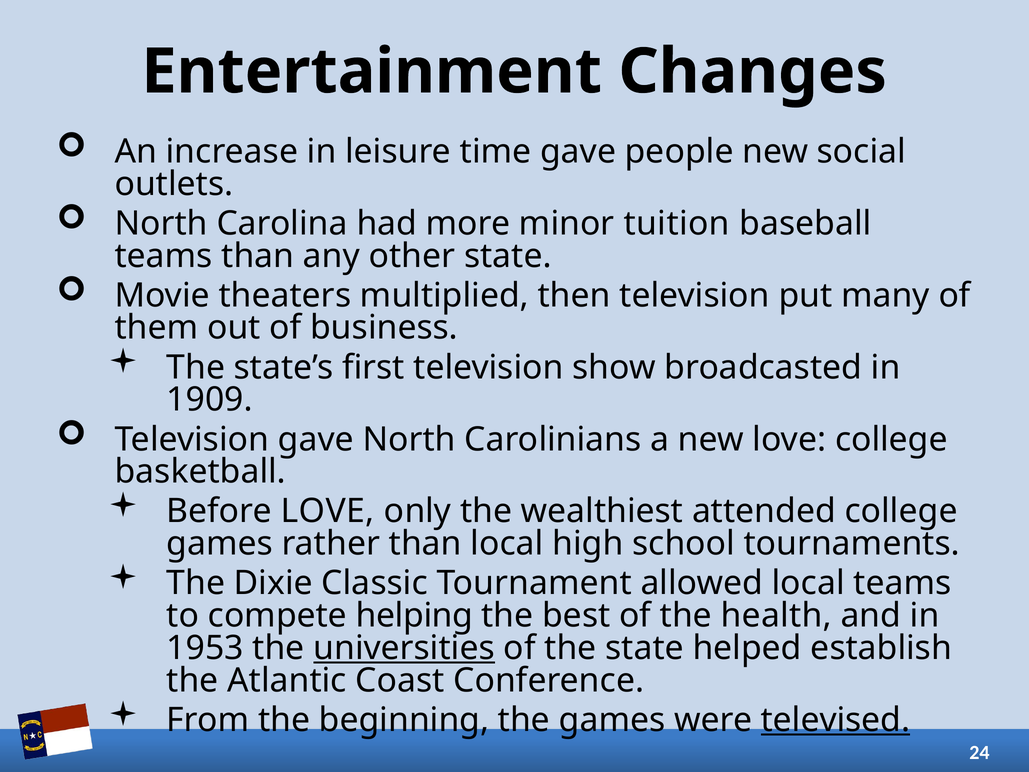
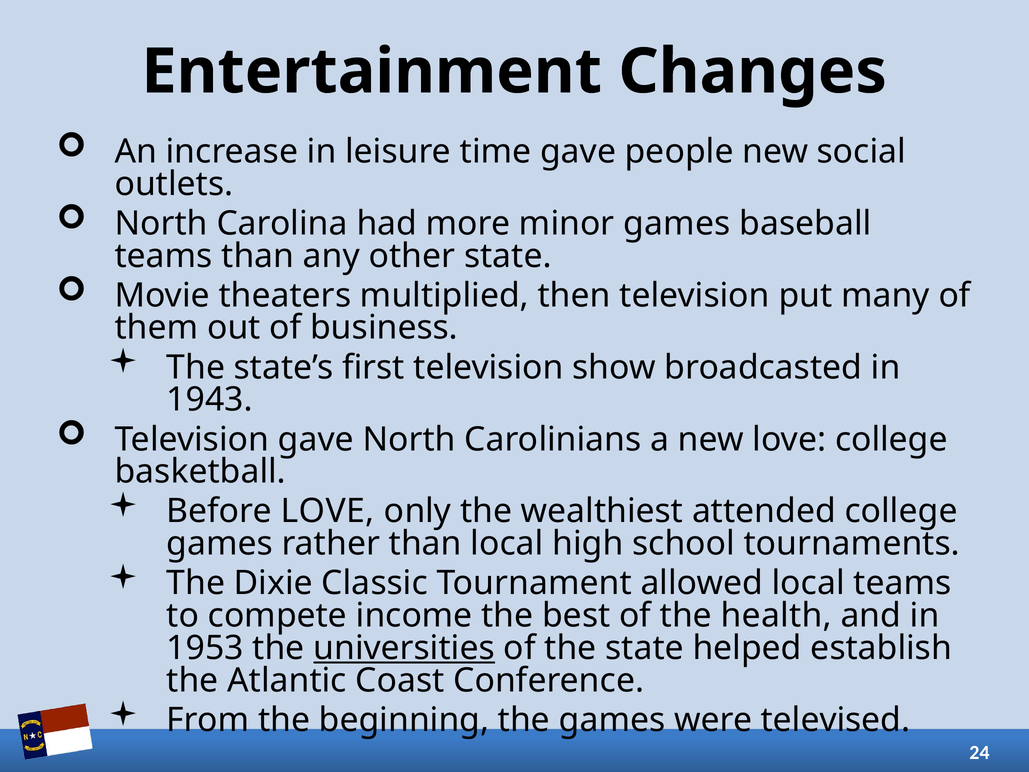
minor tuition: tuition -> games (677, 223)
1909: 1909 -> 1943 (210, 400)
helping: helping -> income (414, 616)
televised underline: present -> none (835, 720)
